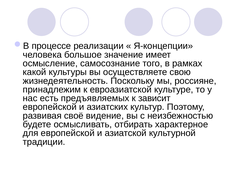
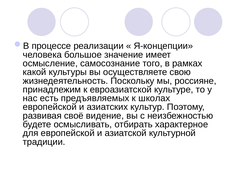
зависит: зависит -> школах (154, 99)
